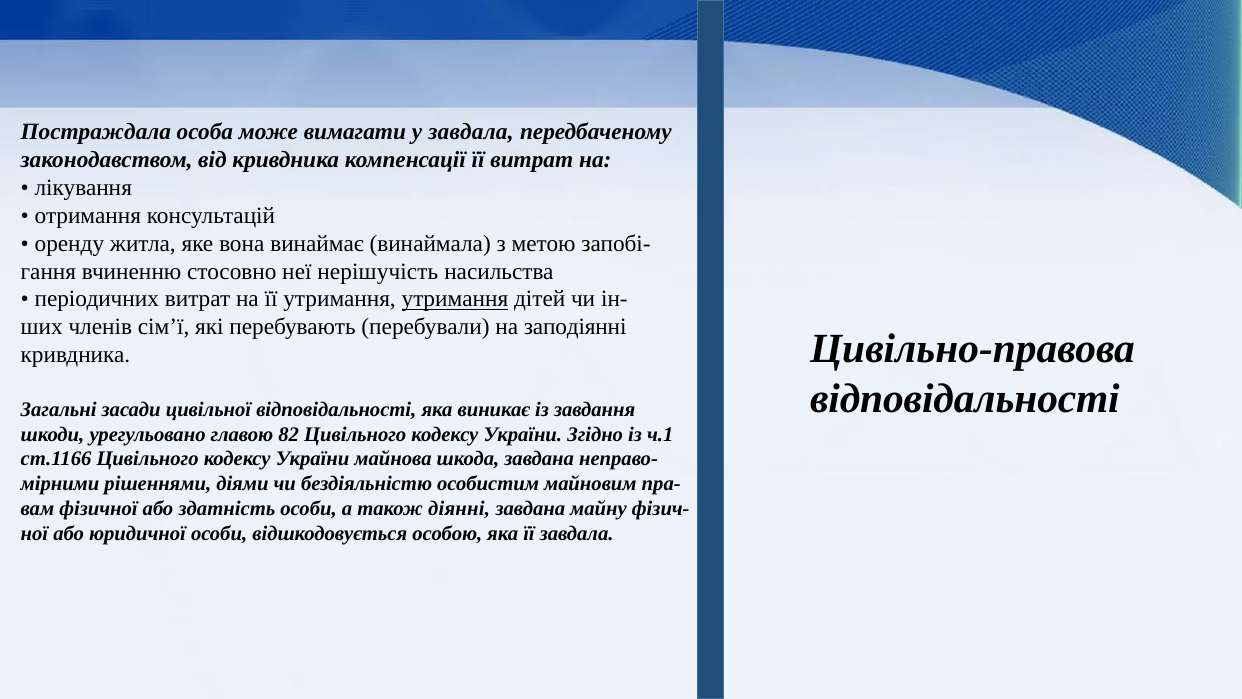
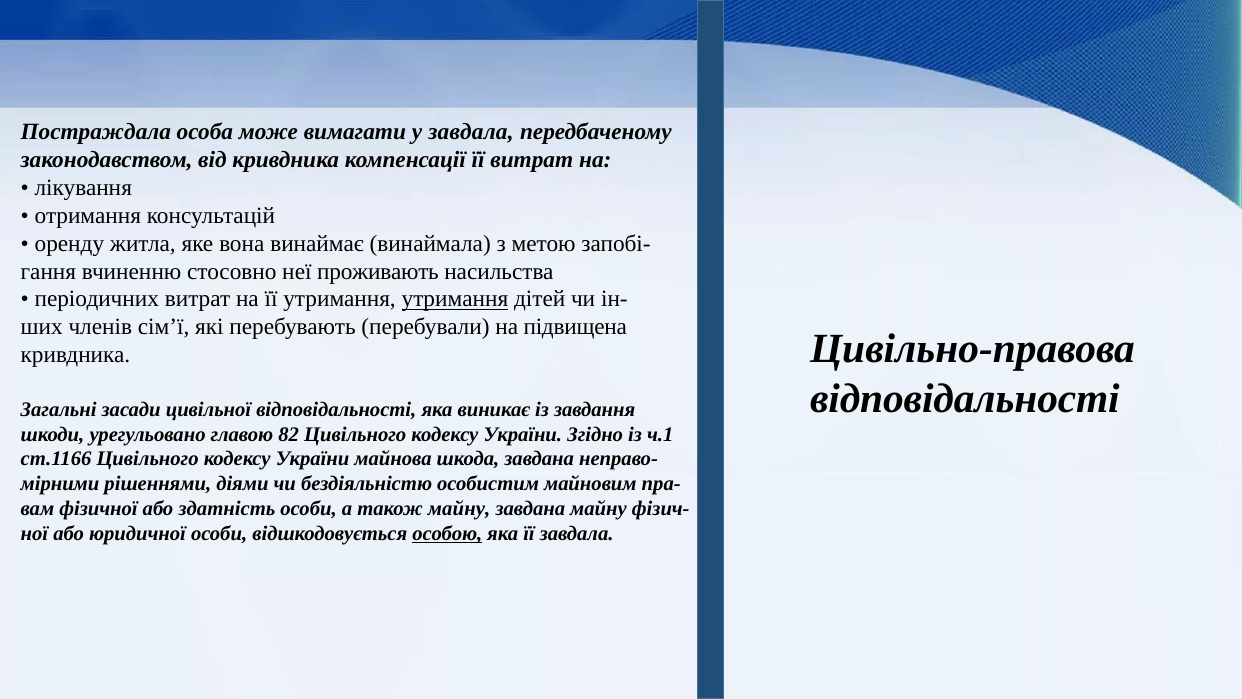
нерішучість: нерішучість -> проживають (378, 271)
заподіянні: заподіянні -> підвищена (575, 327)
також діянні: діянні -> майну (459, 508)
особою underline: none -> present (447, 533)
